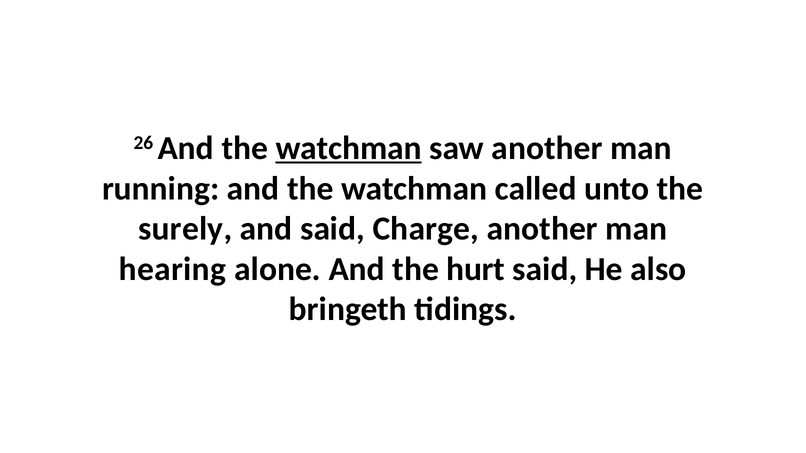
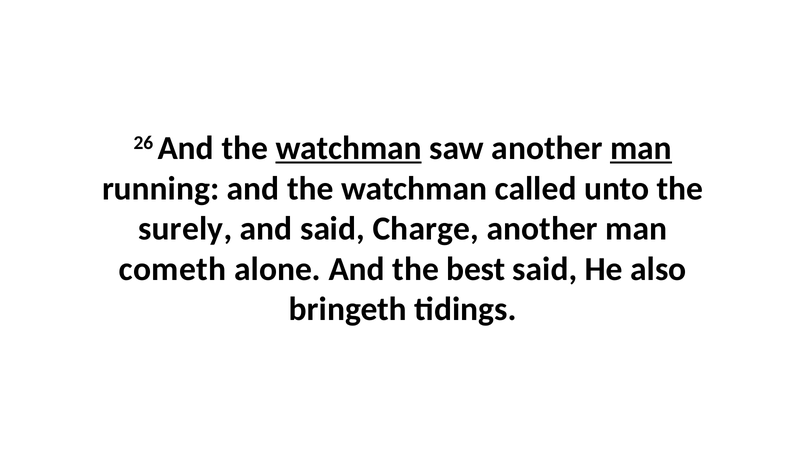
man underline: none -> present (641, 148)
hearing: hearing -> cometh (172, 269)
hurt: hurt -> best (476, 269)
